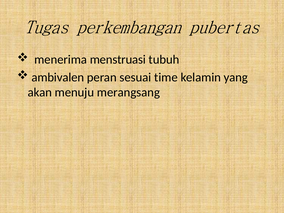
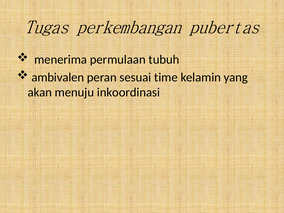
menstruasi: menstruasi -> permulaan (118, 60)
merangsang: merangsang -> inkoordinasi (128, 92)
